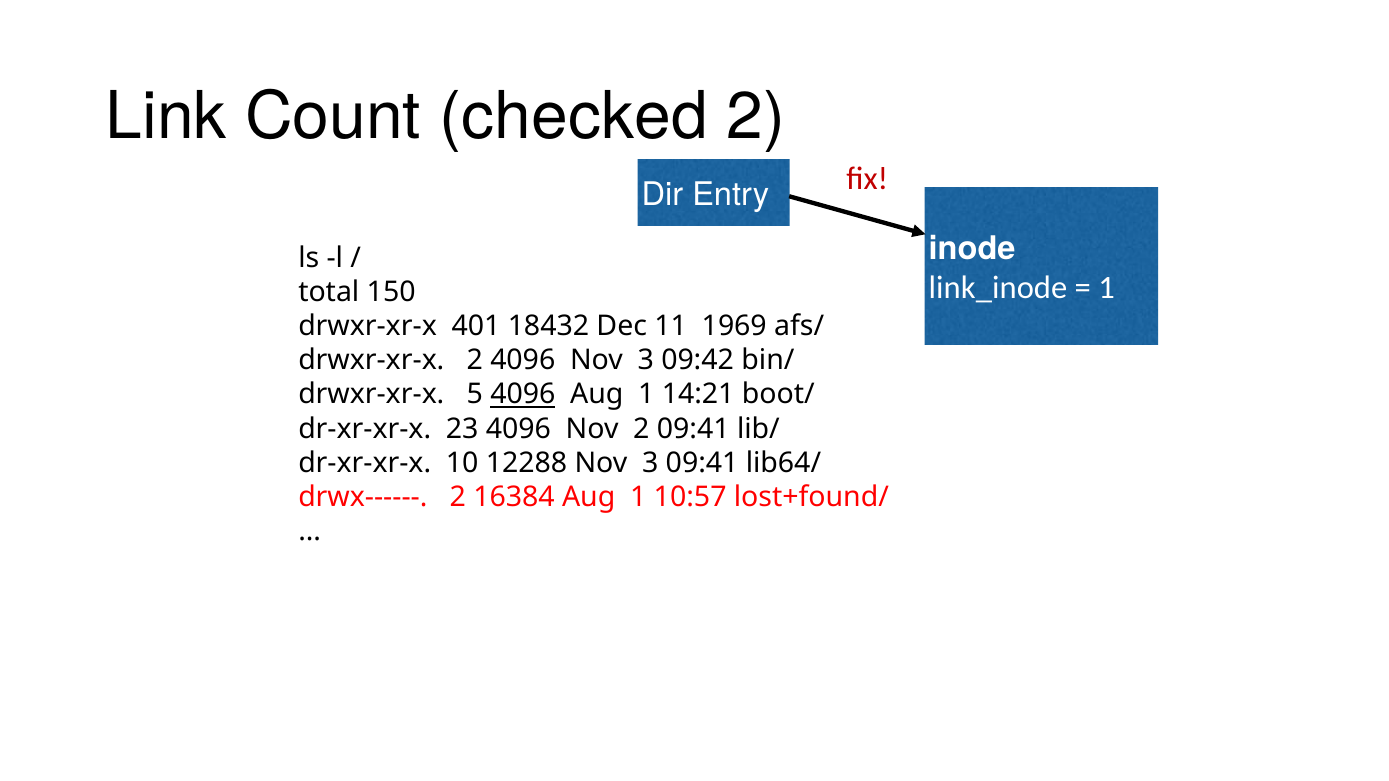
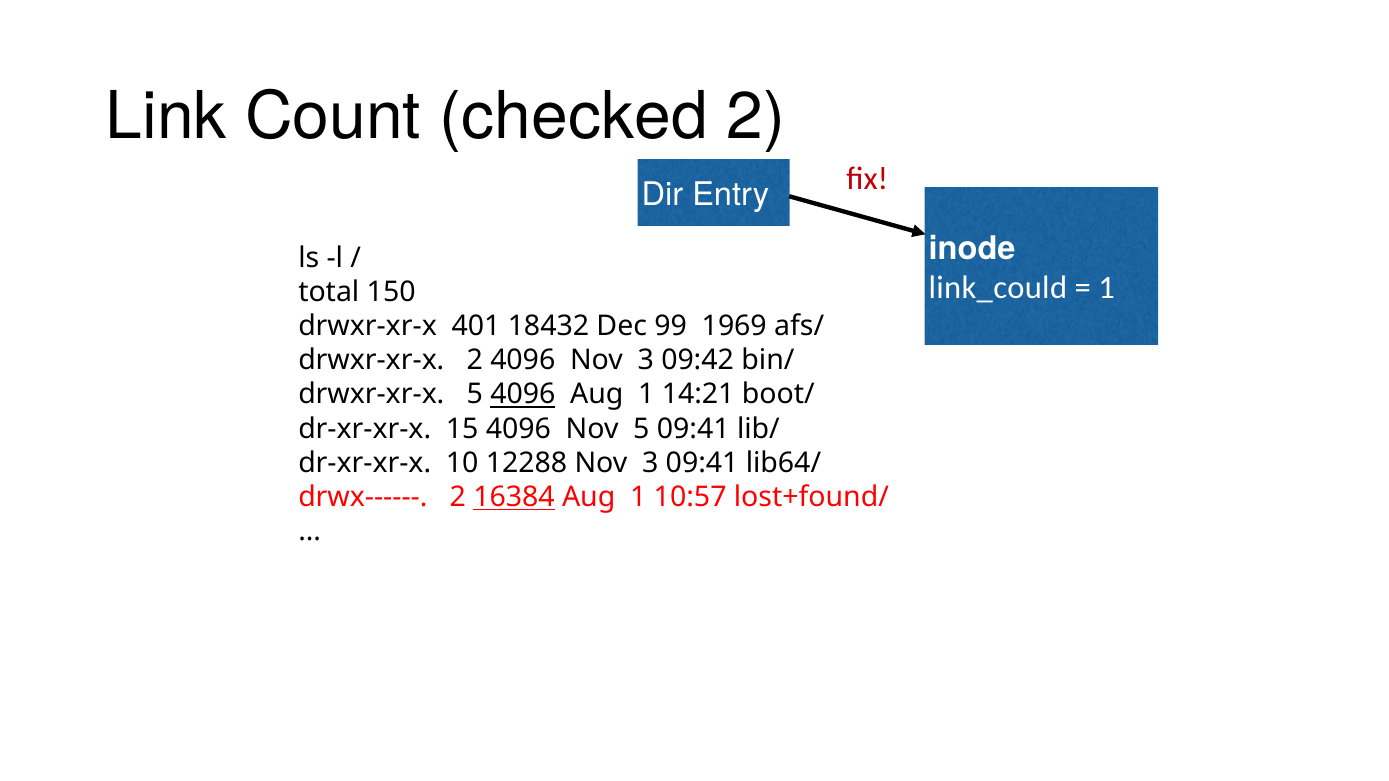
link_inode: link_inode -> link_could (998, 288)
11: 11 -> 99 (671, 326)
23: 23 -> 15 (462, 429)
Nov 2: 2 -> 5 (641, 429)
16384 underline: none -> present (514, 497)
